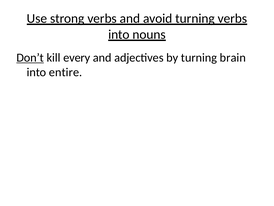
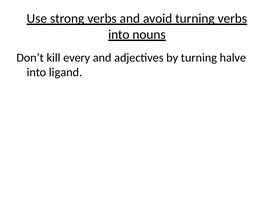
Don’t underline: present -> none (30, 57)
brain: brain -> halve (233, 57)
entire: entire -> ligand (66, 72)
